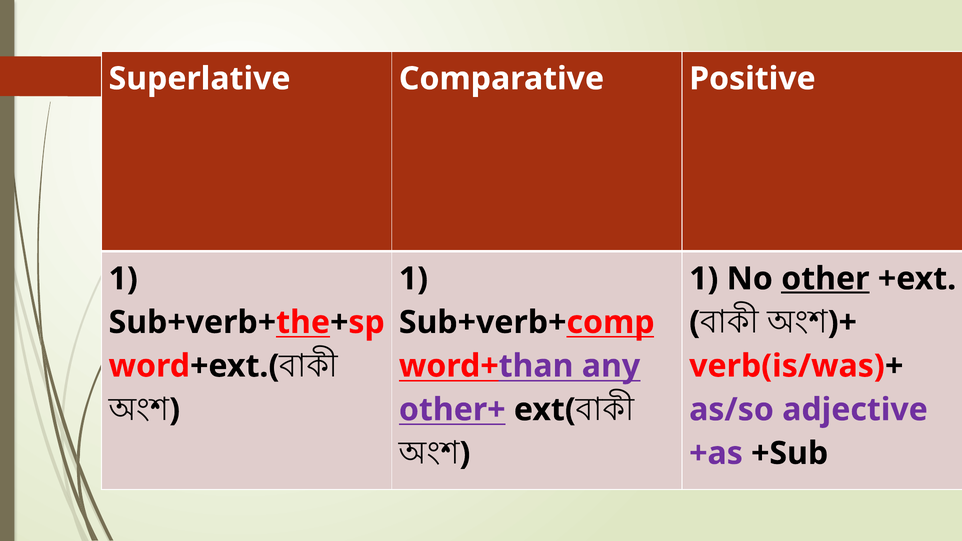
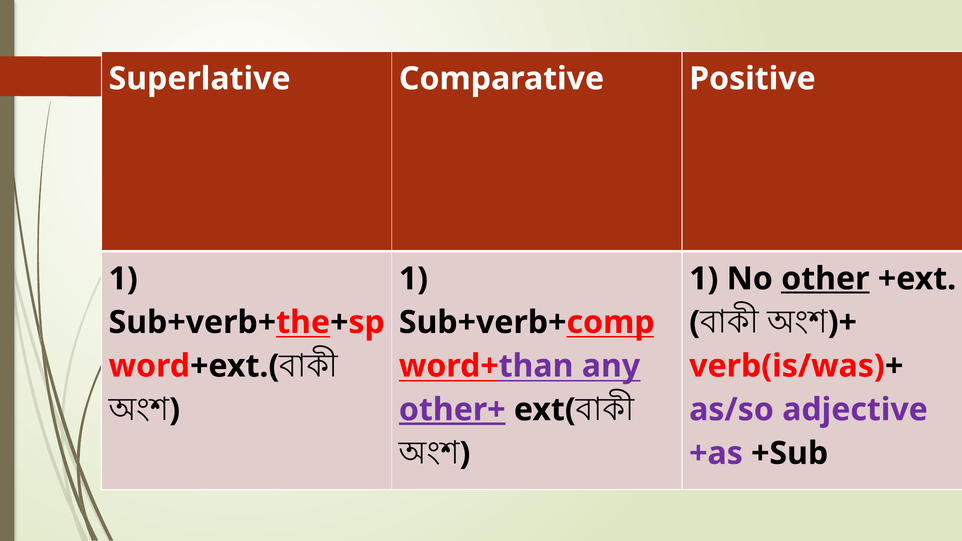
other+ underline: none -> present (452, 410)
